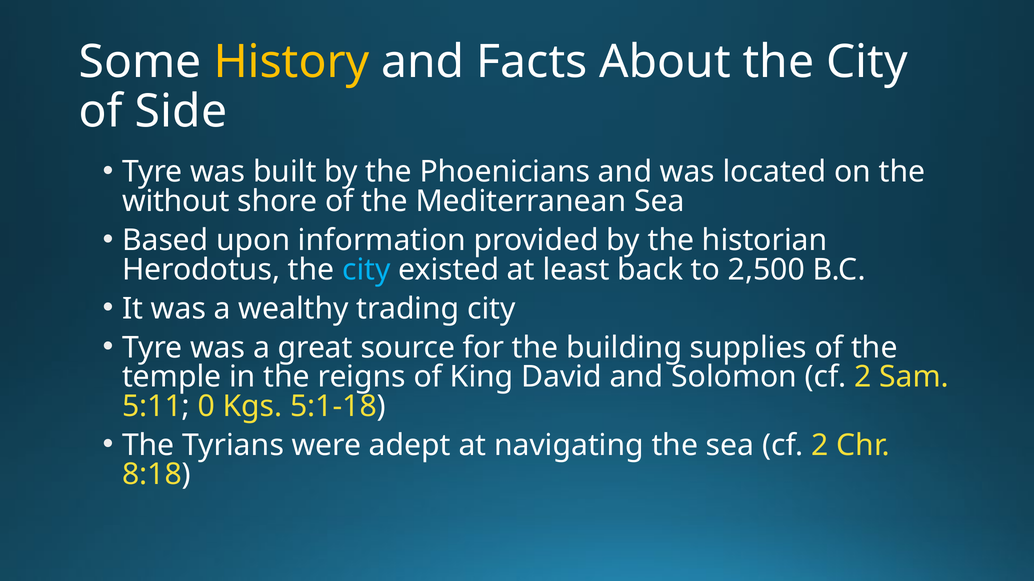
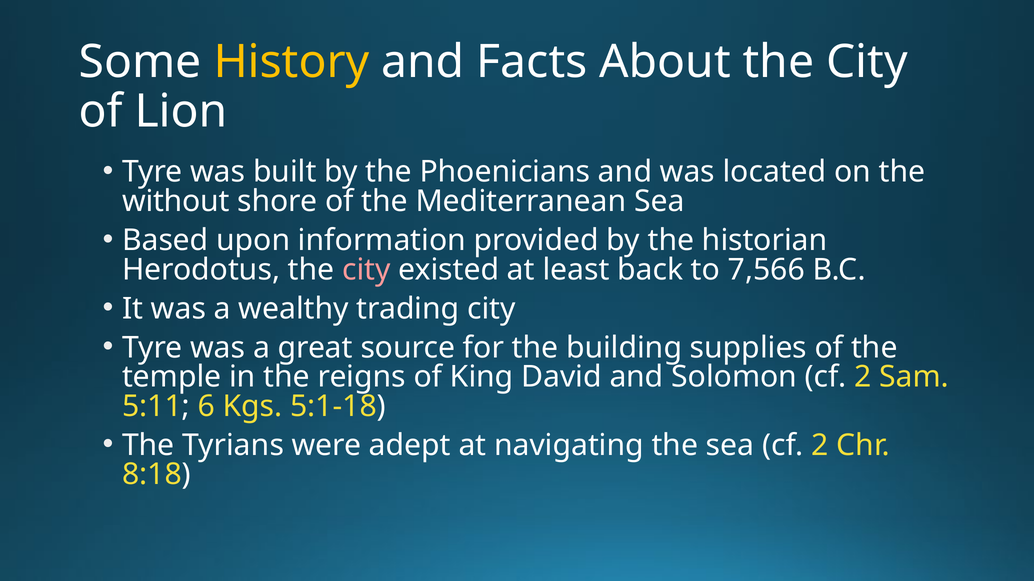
Side: Side -> Lion (181, 112)
city colour: light blue -> pink (366, 270)
2,500: 2,500 -> 7,566 (766, 270)
0: 0 -> 6 (206, 407)
